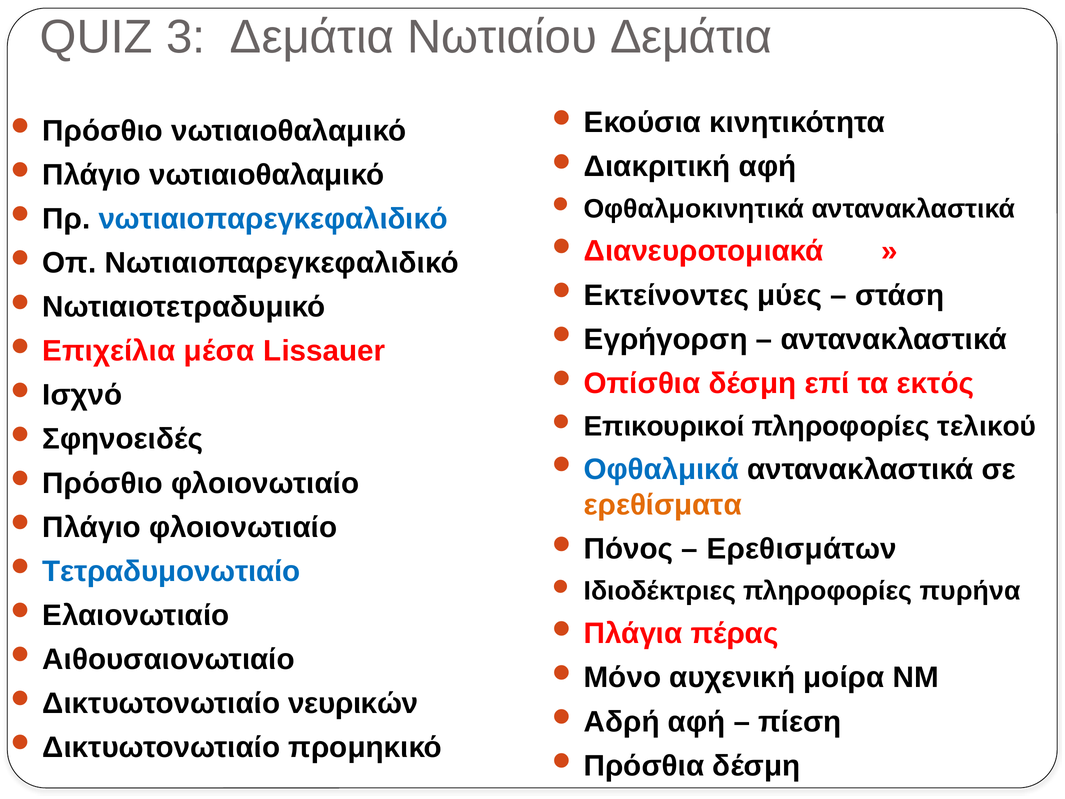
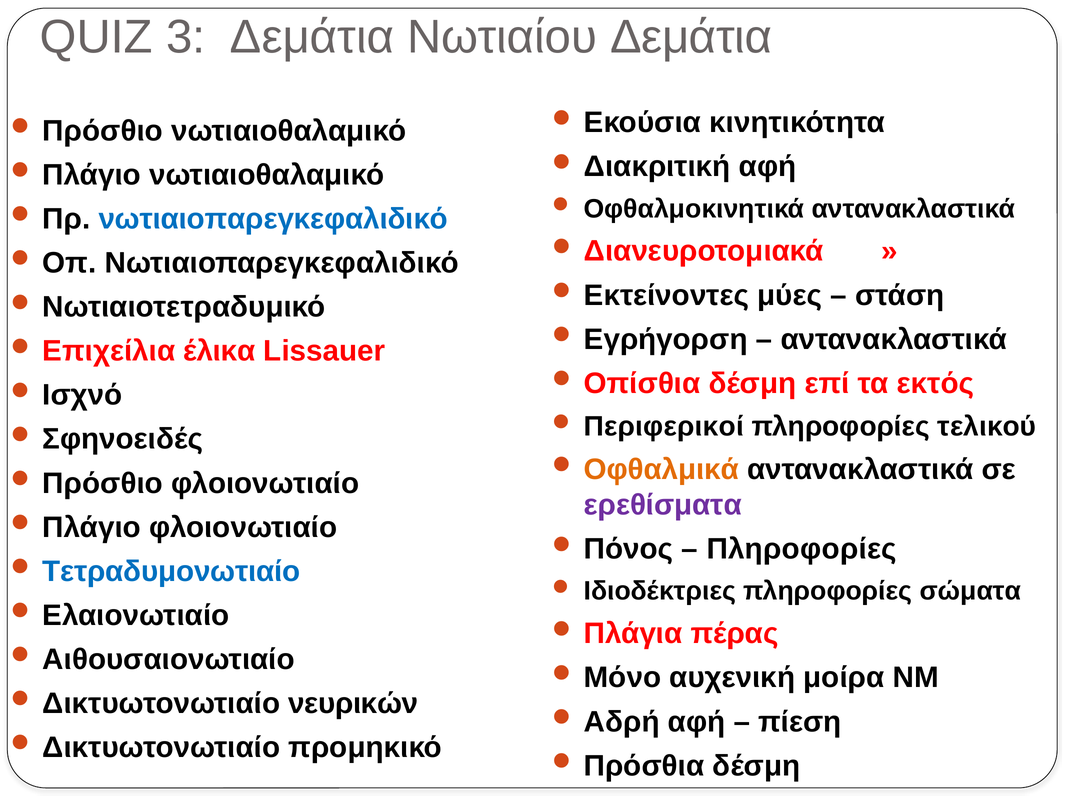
μέσα: μέσα -> έλικα (219, 351)
Επικουρικοί: Επικουρικοί -> Περιφερικοί (664, 426)
Οφθαλμικά colour: blue -> orange (661, 469)
ερεθίσματα colour: orange -> purple (663, 505)
Ερεθισμάτων: Ερεθισμάτων -> Πληροφορίες (802, 549)
πυρήνα: πυρήνα -> σώματα (970, 591)
